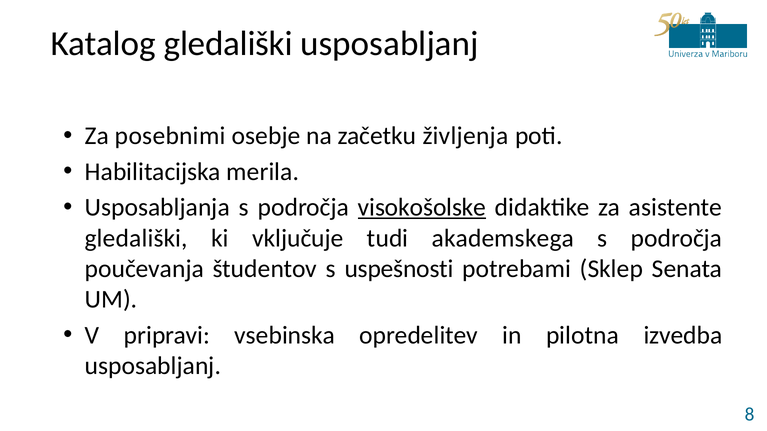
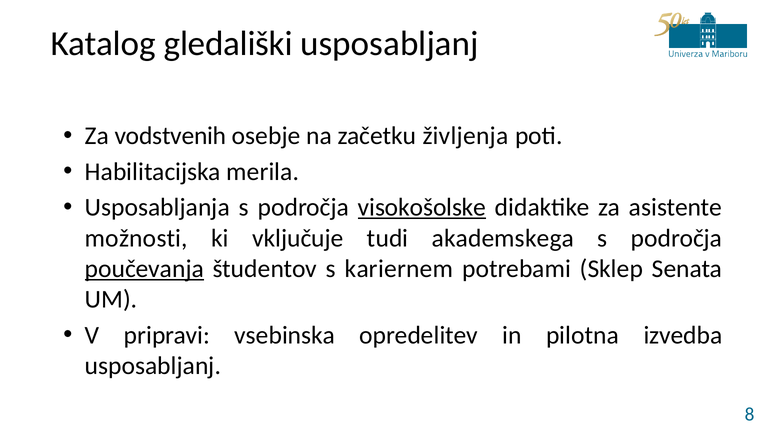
posebnimi: posebnimi -> vodstvenih (171, 136)
gledališki: gledališki -> možnosti (136, 238)
poučevanja underline: none -> present (144, 269)
uspešnosti: uspešnosti -> kariernem (399, 269)
